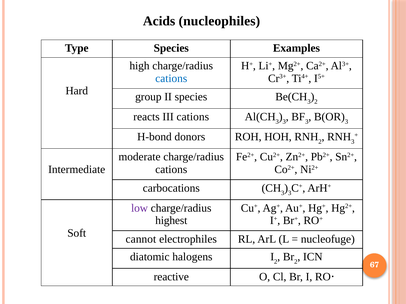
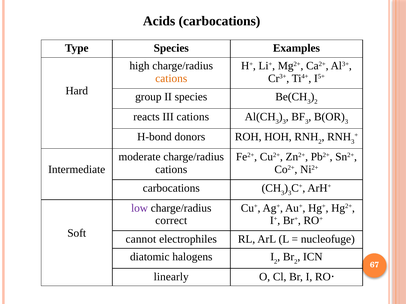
Acids nucleophiles: nucleophiles -> carbocations (219, 21)
cations colour: blue -> orange (171, 78)
highest: highest -> correct (171, 221)
reactive: reactive -> linearly (171, 277)
